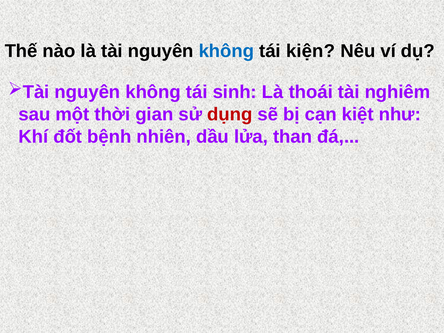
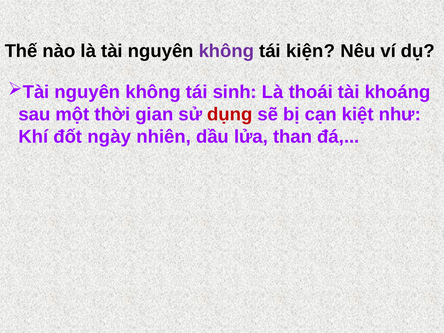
không colour: blue -> purple (226, 51)
nghiêm: nghiêm -> khoáng (398, 92)
bệnh: bệnh -> ngày (109, 137)
